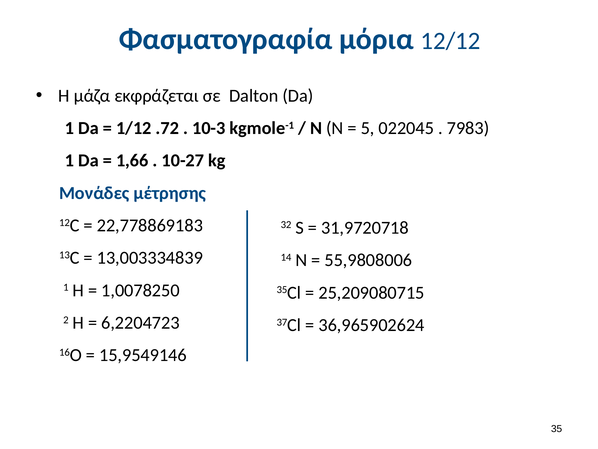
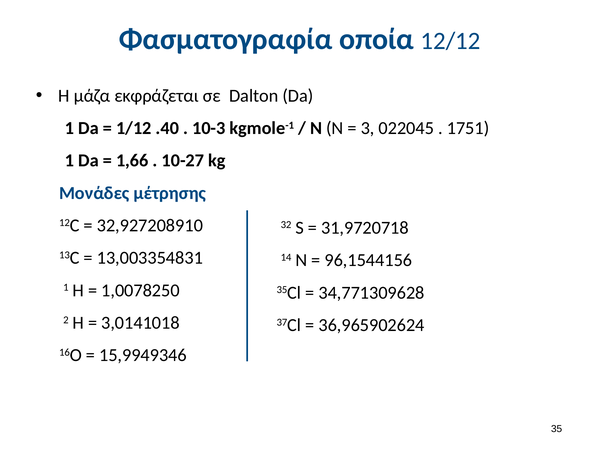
μόρια: μόρια -> οποία (377, 39)
.72: .72 -> .40 (167, 128)
5: 5 -> 3 (368, 128)
7983: 7983 -> 1751 (468, 128)
22,778869183: 22,778869183 -> 32,927208910 (150, 225)
13,003334839: 13,003334839 -> 13,003354831 (150, 258)
55,9808006: 55,9808006 -> 96,1544156 (368, 260)
25,209080715: 25,209080715 -> 34,771309628 (372, 292)
6,2204723: 6,2204723 -> 3,0141018 (140, 322)
15,9549146: 15,9549146 -> 15,9949346 (143, 355)
